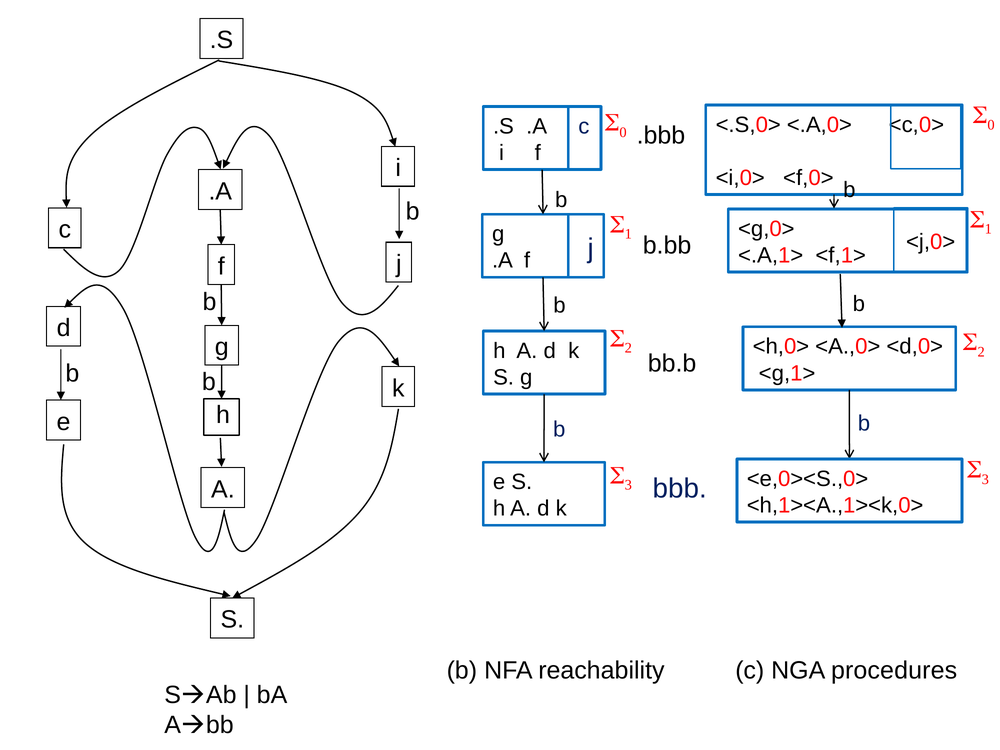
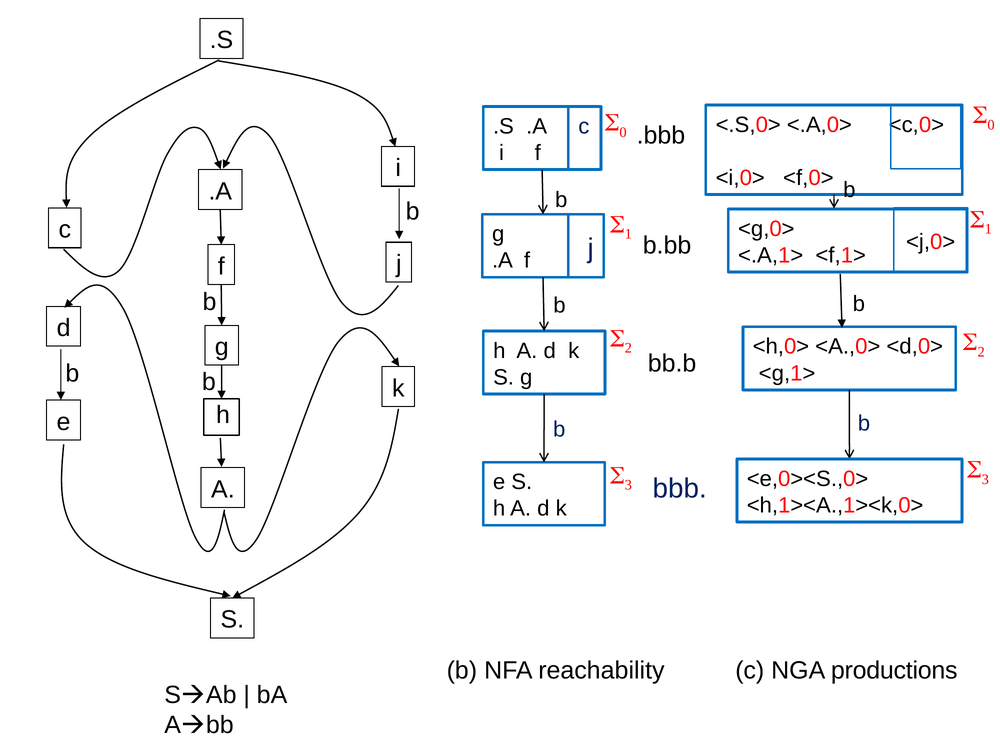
procedures: procedures -> productions (894, 670)
